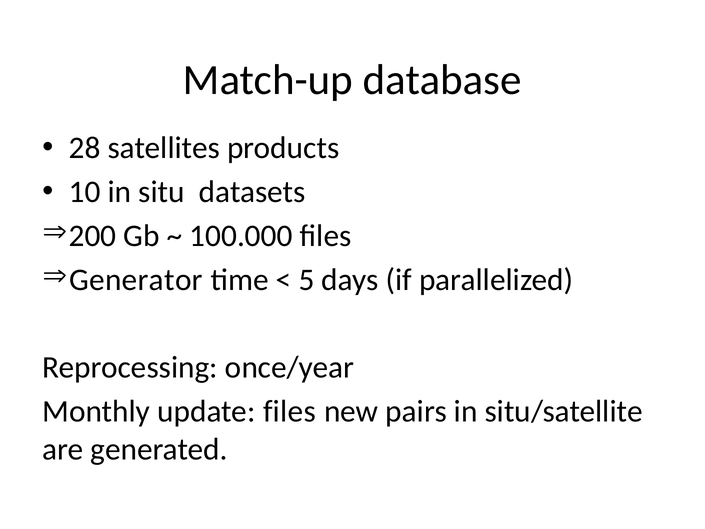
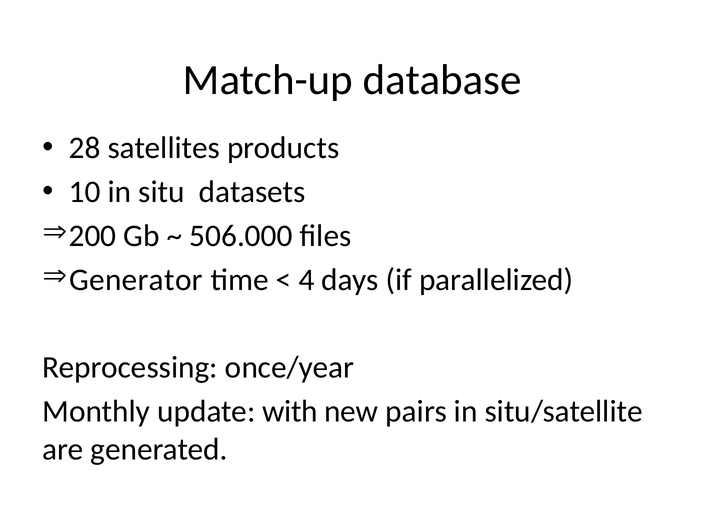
100.000: 100.000 -> 506.000 (241, 236)
5: 5 -> 4 (306, 280)
update files: files -> with (290, 411)
